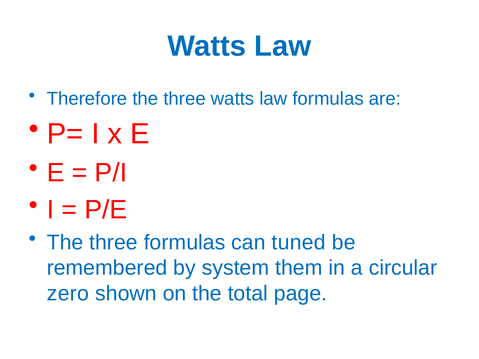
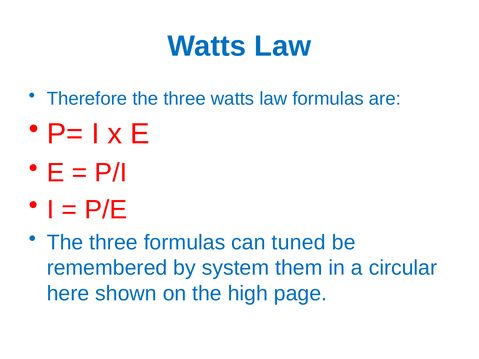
zero: zero -> here (68, 294)
total: total -> high (248, 294)
